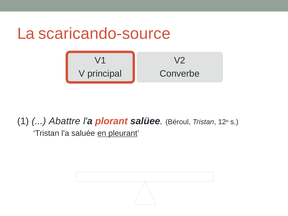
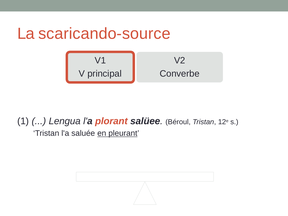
Abattre: Abattre -> Lengua (65, 121)
